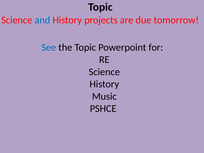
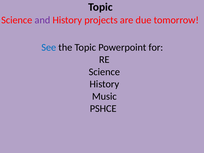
and colour: blue -> purple (42, 20)
